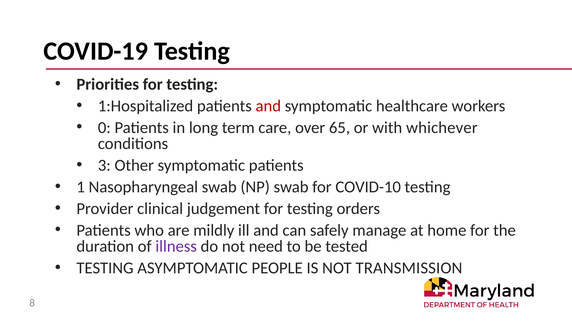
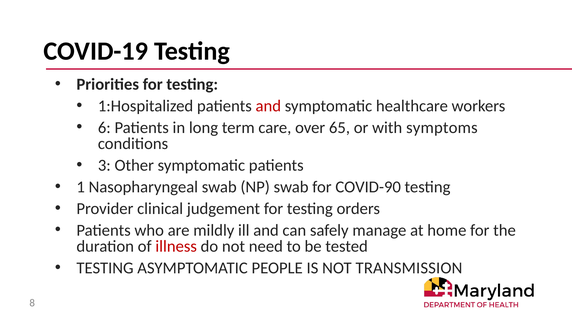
0: 0 -> 6 (104, 127)
whichever: whichever -> symptoms (442, 127)
COVID-10: COVID-10 -> COVID-90 (368, 187)
illness colour: purple -> red (176, 246)
